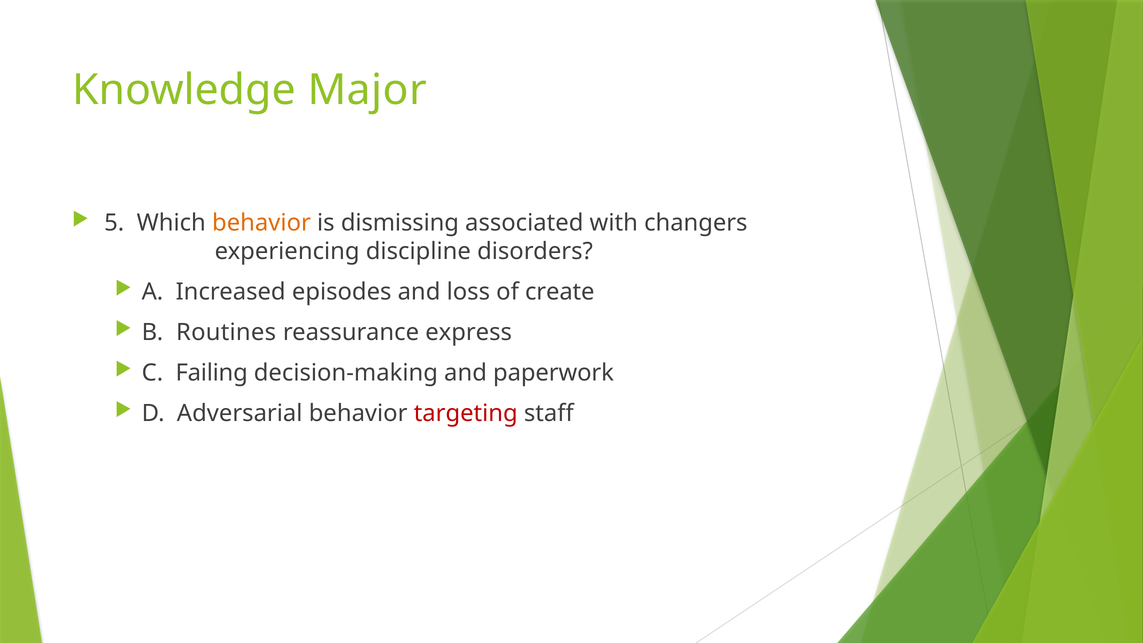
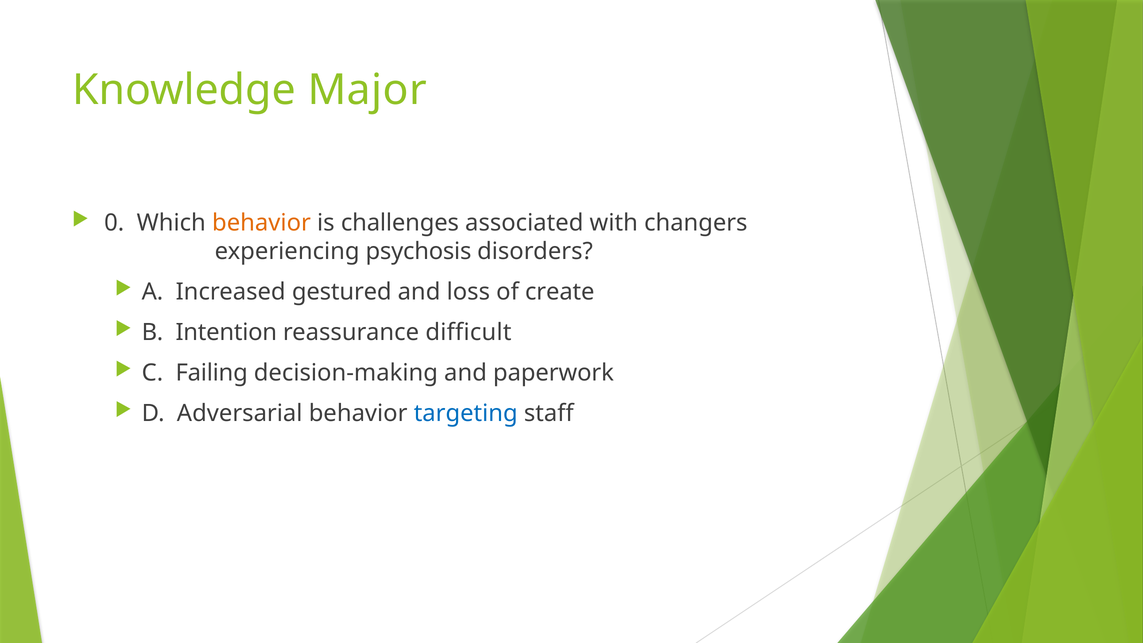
5: 5 -> 0 (114, 223)
dismissing: dismissing -> challenges (400, 223)
discipline: discipline -> psychosis (418, 251)
episodes: episodes -> gestured (342, 292)
Routines: Routines -> Intention (226, 332)
express: express -> difficult (468, 332)
targeting colour: red -> blue (466, 413)
